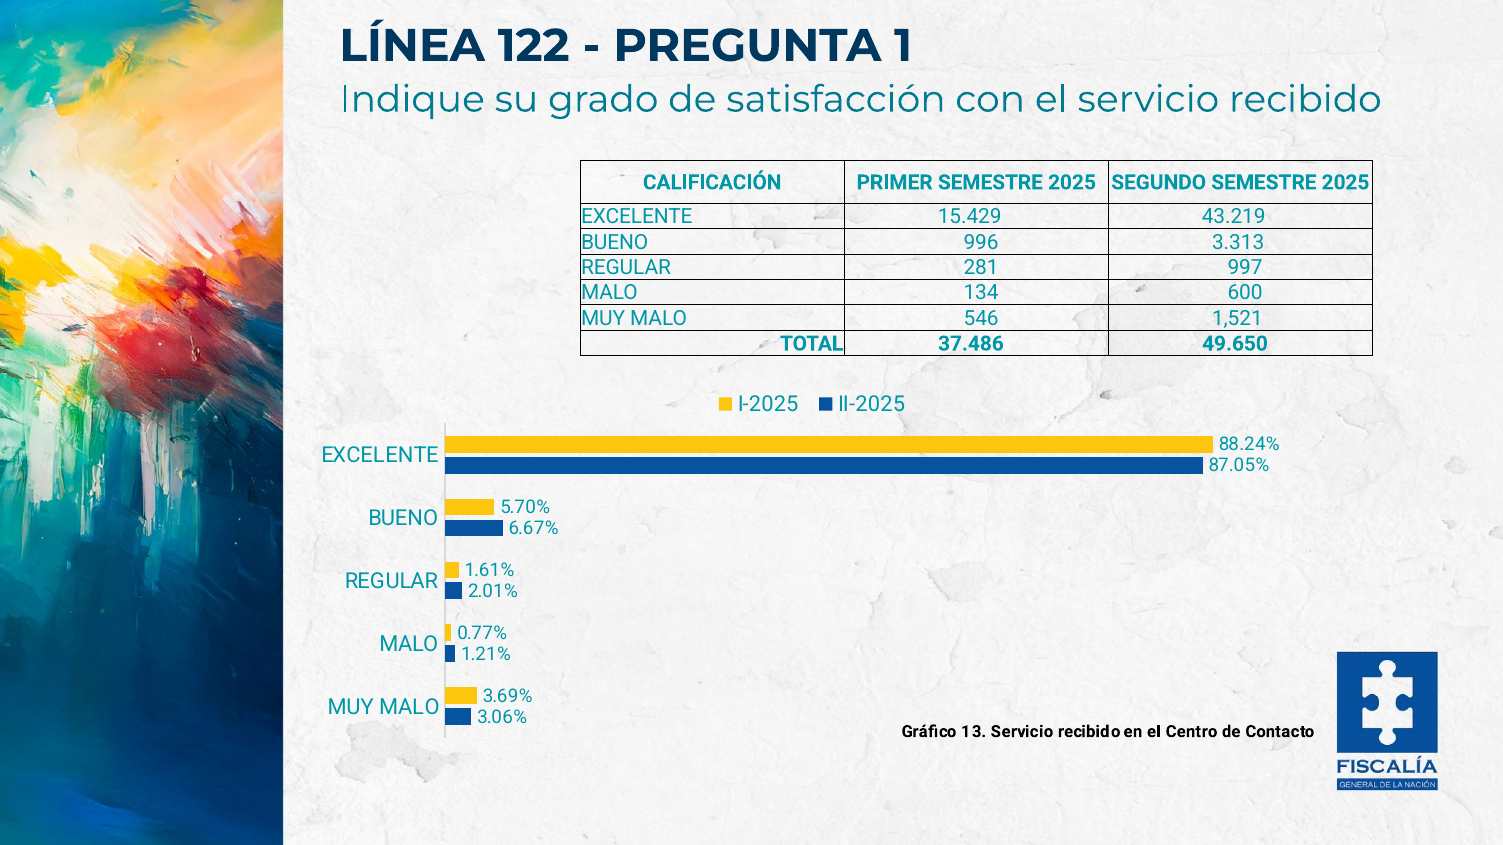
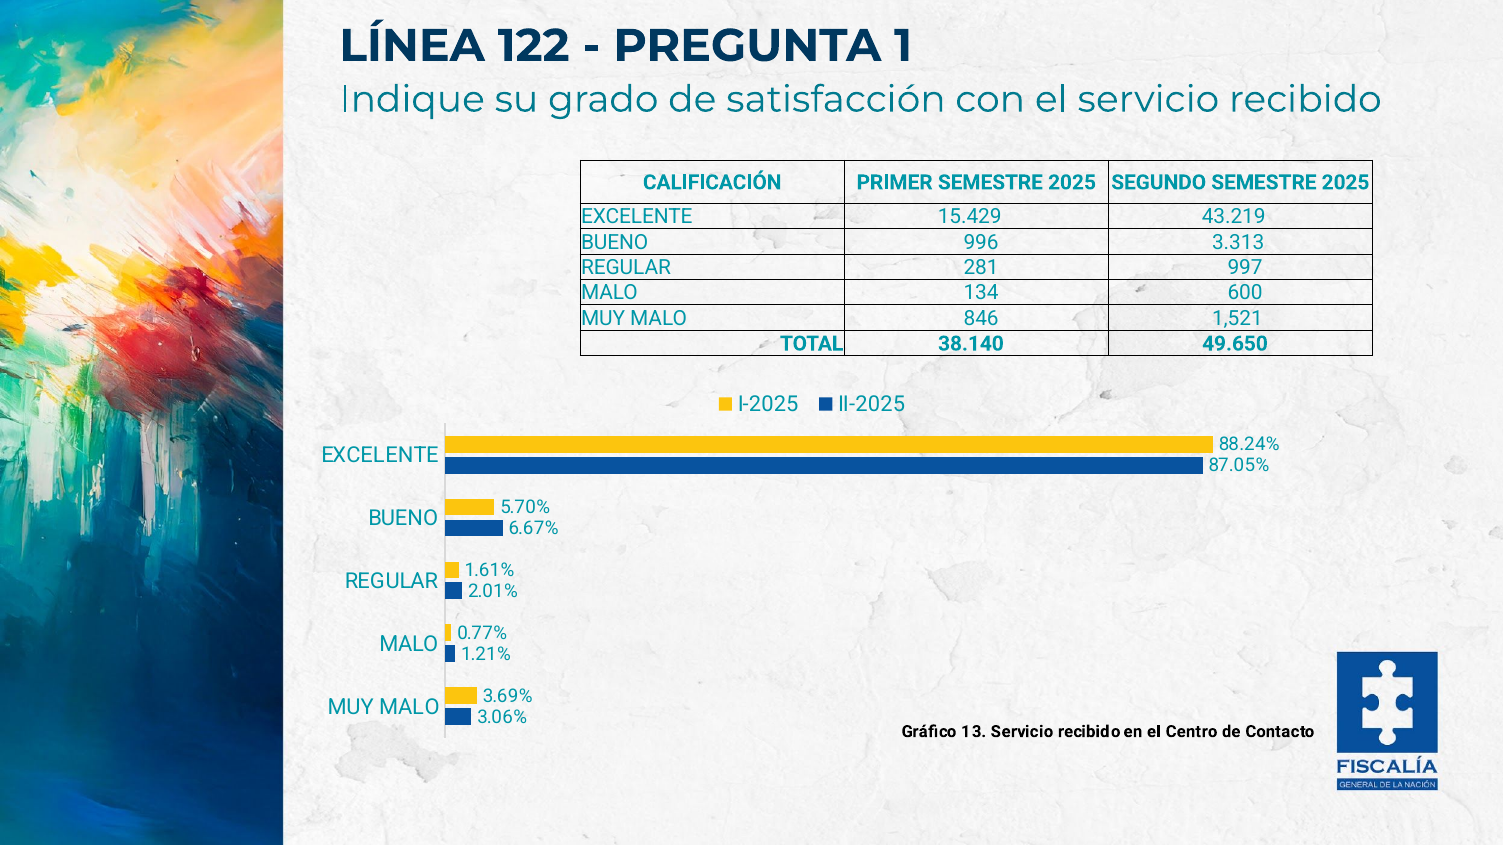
546: 546 -> 846 (981, 318)
37.486: 37.486 -> 38.140 (971, 344)
